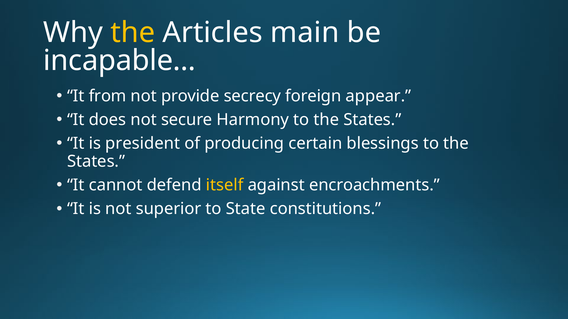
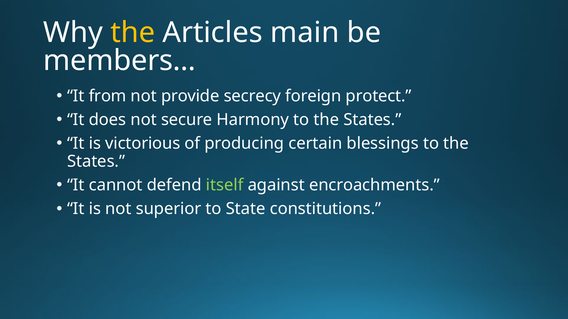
incapable…: incapable… -> members… (120, 61)
appear: appear -> protect (379, 96)
president: president -> victorious (143, 144)
itself colour: yellow -> light green (225, 185)
